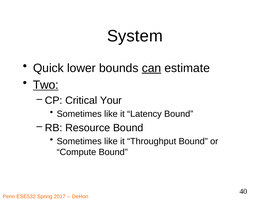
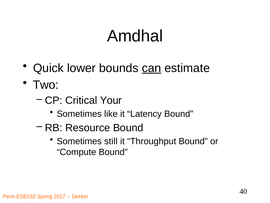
System: System -> Amdhal (135, 36)
Two underline: present -> none (46, 85)
like: like -> still (111, 141)
